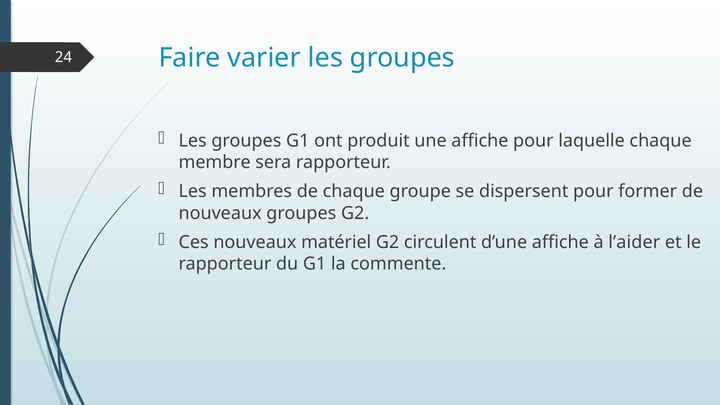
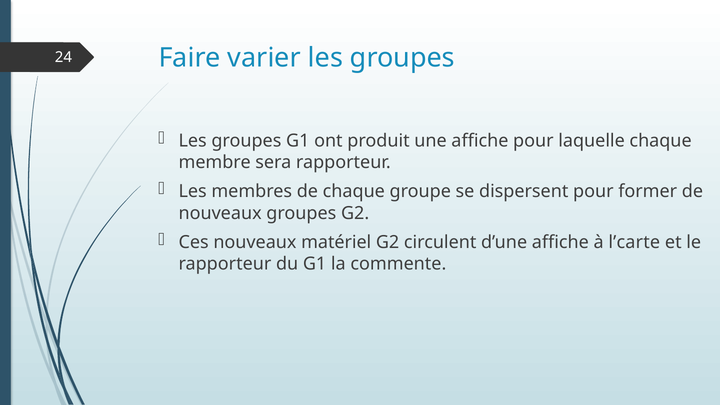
l’aider: l’aider -> l’carte (634, 242)
